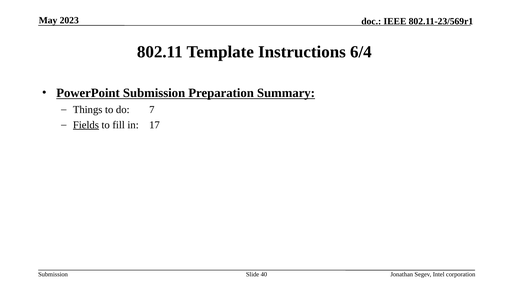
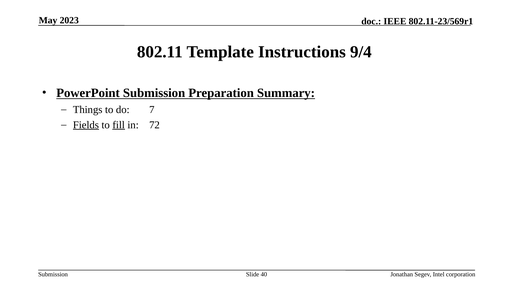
6/4: 6/4 -> 9/4 (361, 52)
fill underline: none -> present (119, 125)
17: 17 -> 72 (154, 125)
